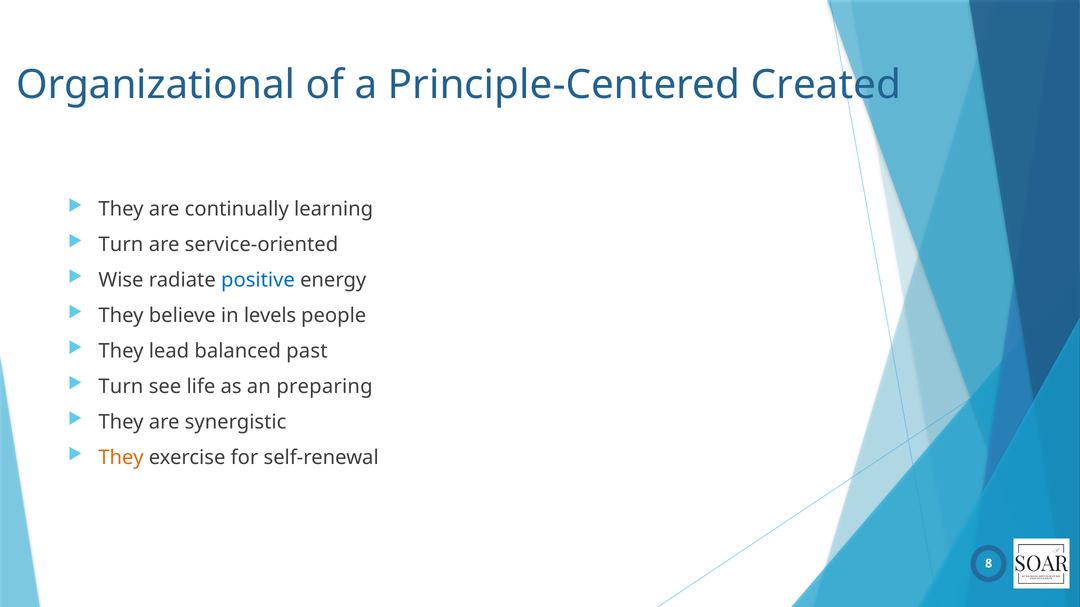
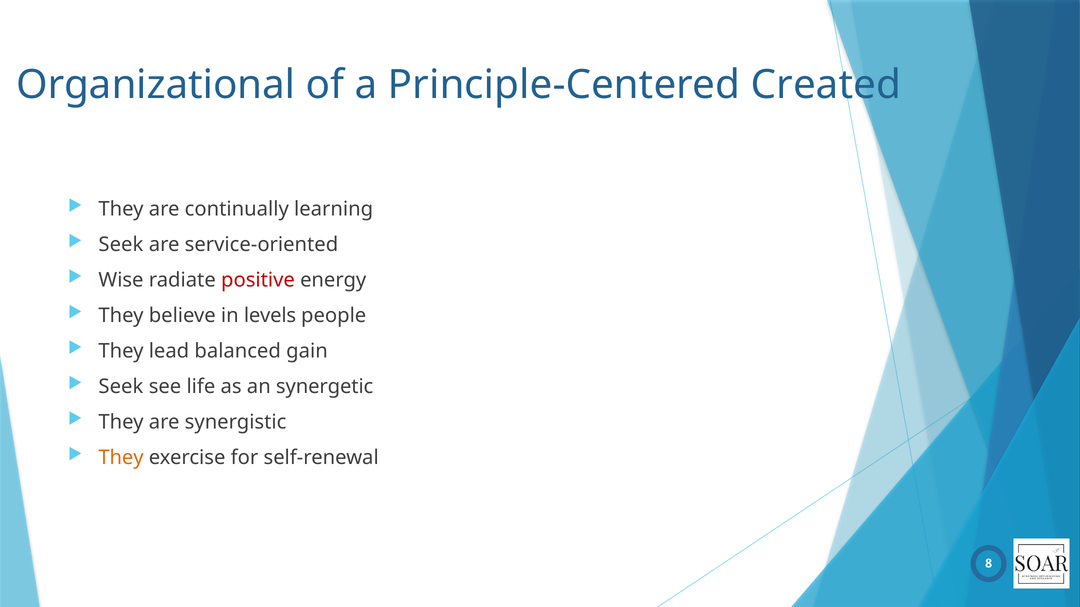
Turn: Turn -> Seek (121, 245)
positive colour: blue -> red (258, 280)
past: past -> gain (307, 351)
Turn: Turn -> Seek (121, 387)
preparing: preparing -> synergetic (325, 387)
